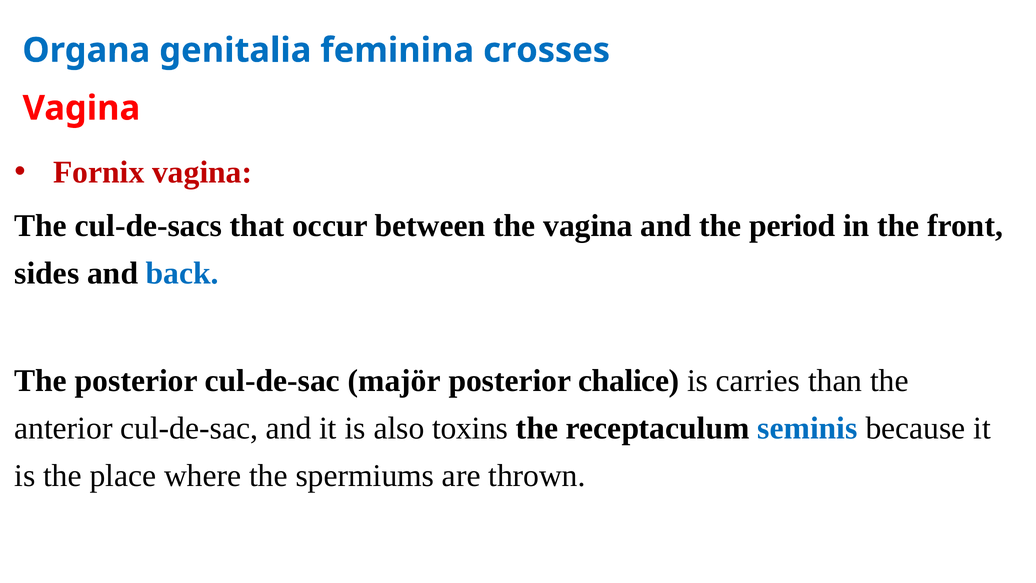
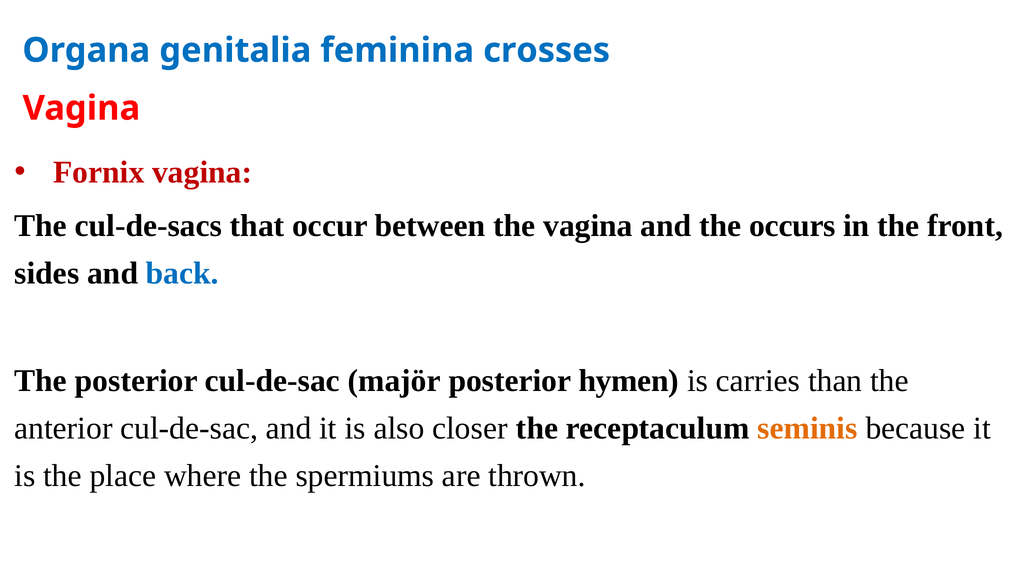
period: period -> occurs (792, 226)
chalice: chalice -> hymen (629, 381)
toxins: toxins -> closer (470, 428)
seminis colour: blue -> orange (807, 428)
